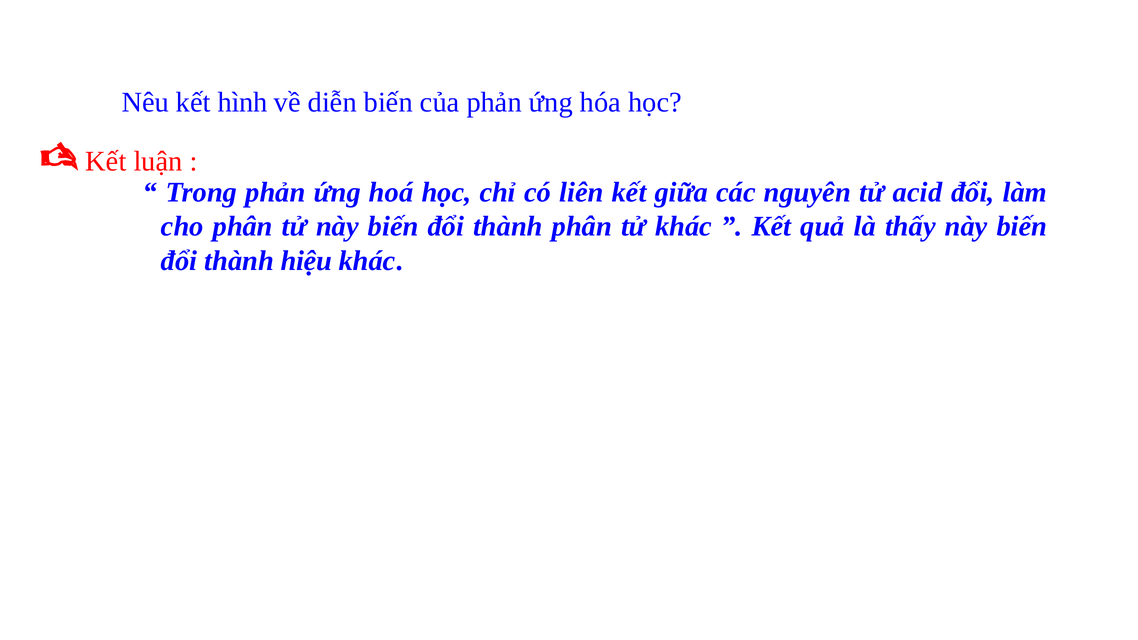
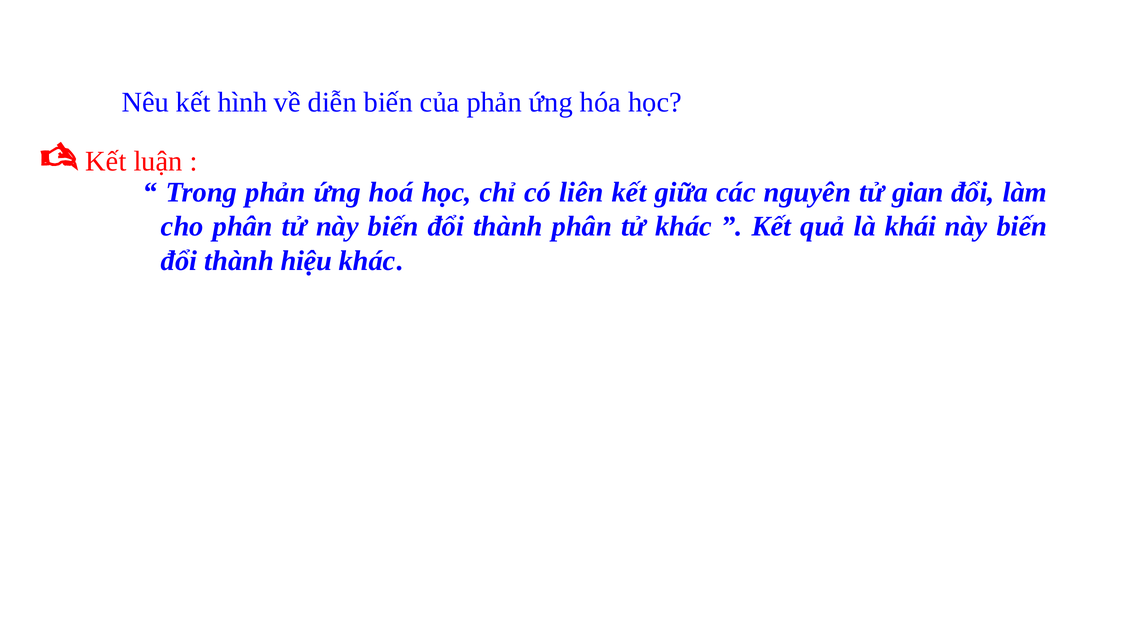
acid: acid -> gian (918, 192)
thấy: thấy -> khái (910, 227)
